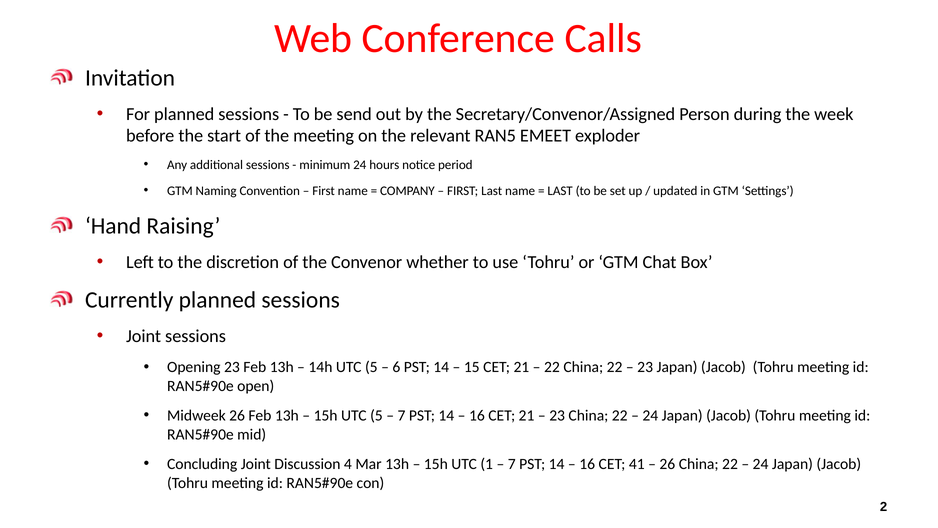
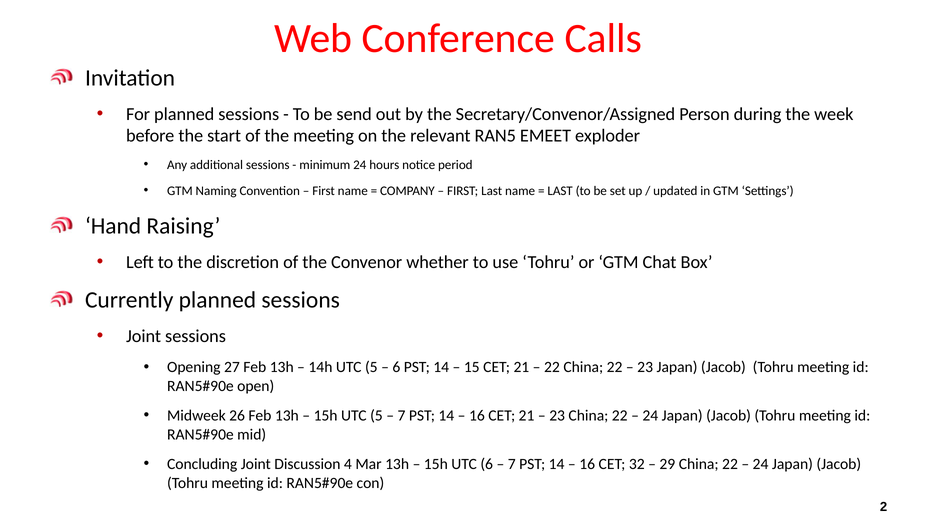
Opening 23: 23 -> 27 (232, 367)
UTC 1: 1 -> 6 (487, 464)
41: 41 -> 32 (637, 464)
26: 26 -> 29 (667, 464)
